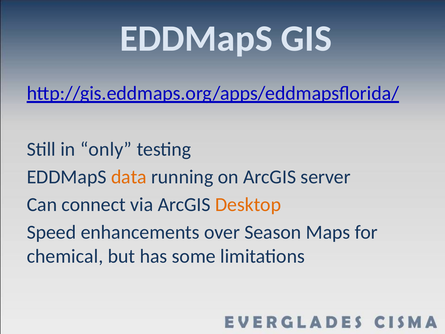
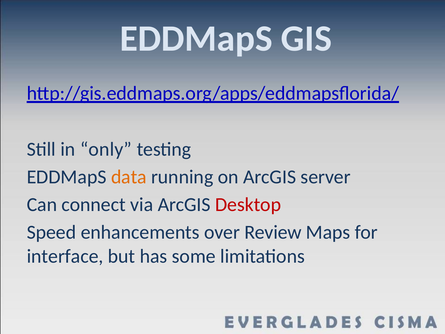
Desktop colour: orange -> red (248, 205)
Season: Season -> Review (273, 232)
chemical: chemical -> interface (65, 256)
